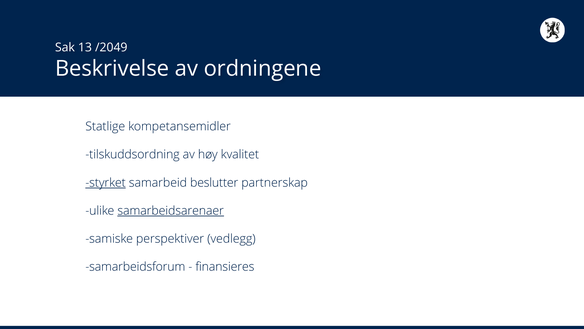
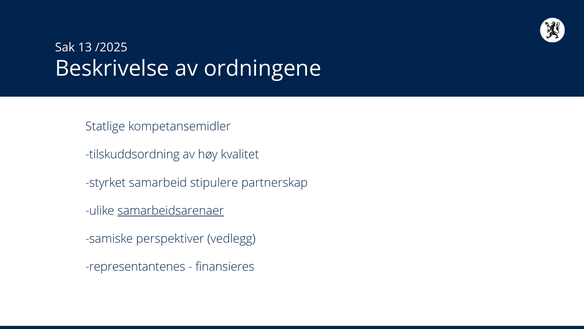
/2049: /2049 -> /2025 (111, 48)
styrket underline: present -> none (106, 182)
beslutter: beslutter -> stipulere (214, 182)
samarbeidsforum: samarbeidsforum -> representantenes (135, 266)
